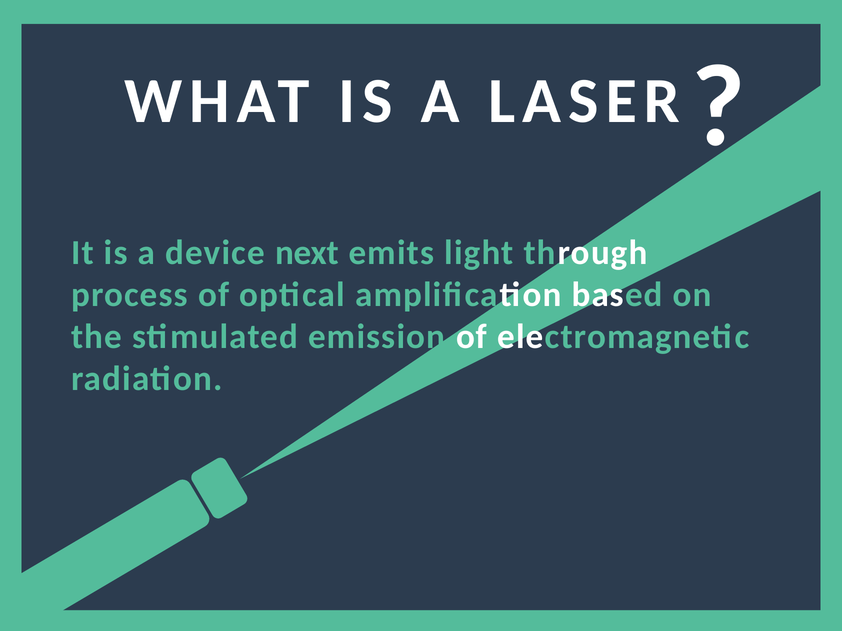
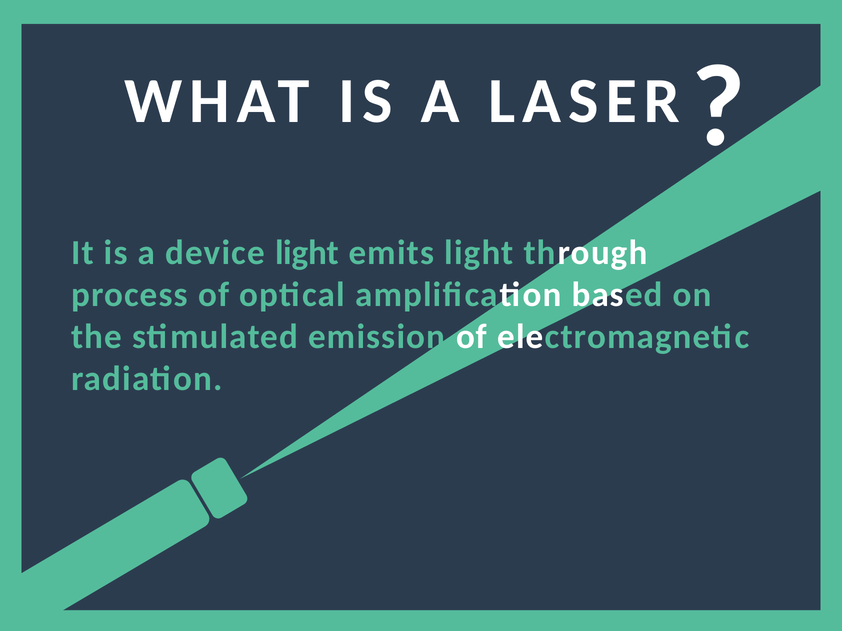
device next: next -> light (307, 253)
